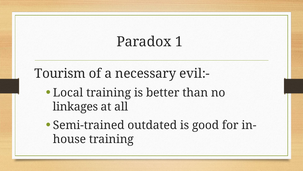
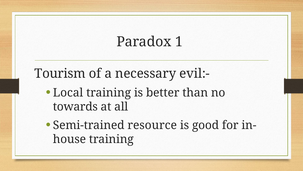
linkages: linkages -> towards (75, 106)
outdated: outdated -> resource (152, 125)
